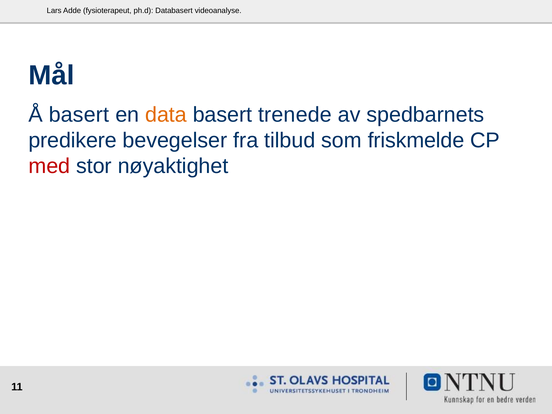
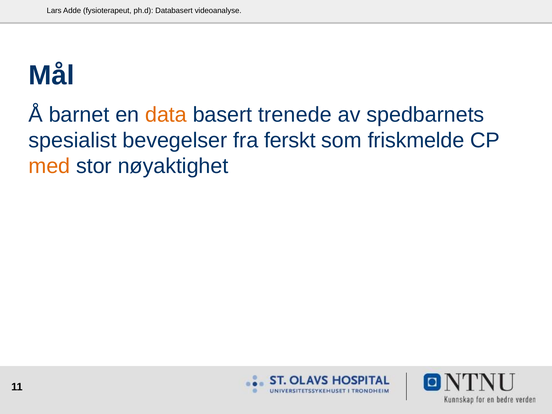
Å basert: basert -> barnet (79, 115)
predikere: predikere -> spesialist (73, 140)
tilbud: tilbud -> ferskt (290, 140)
med colour: red -> orange (49, 166)
